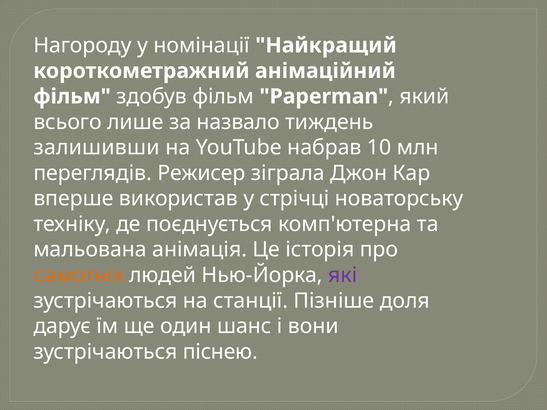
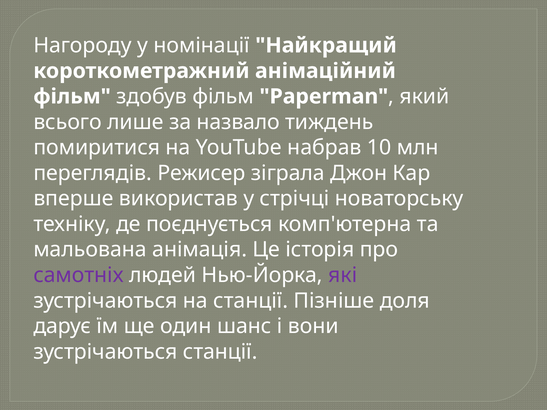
залишивши: залишивши -> помиритися (97, 148)
самотніх colour: orange -> purple (78, 275)
зустрічаються піснею: піснею -> станції (220, 352)
